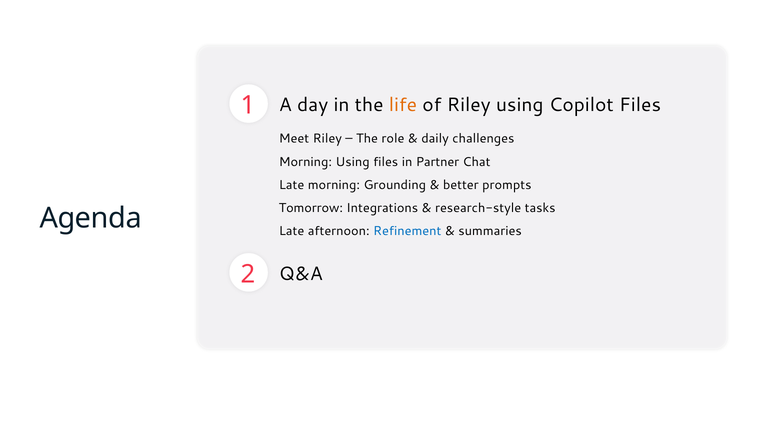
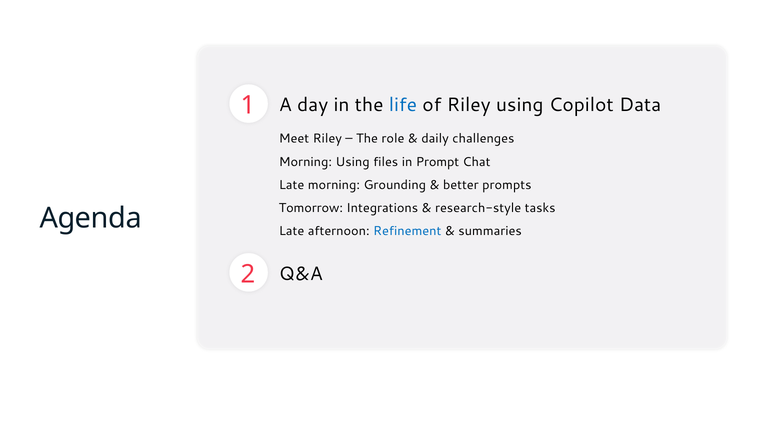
life colour: orange -> blue (403, 105)
Copilot Files: Files -> Data (640, 105)
Partner: Partner -> Prompt (437, 162)
